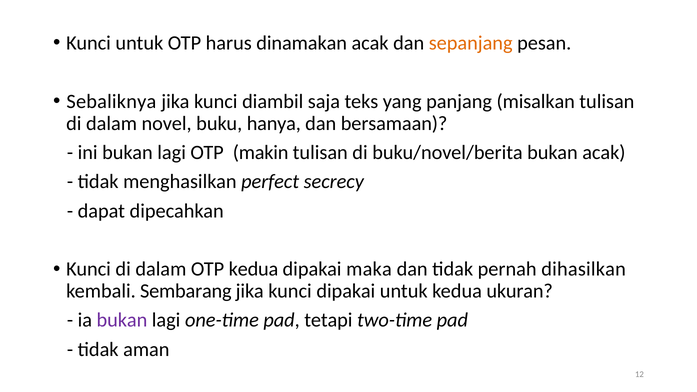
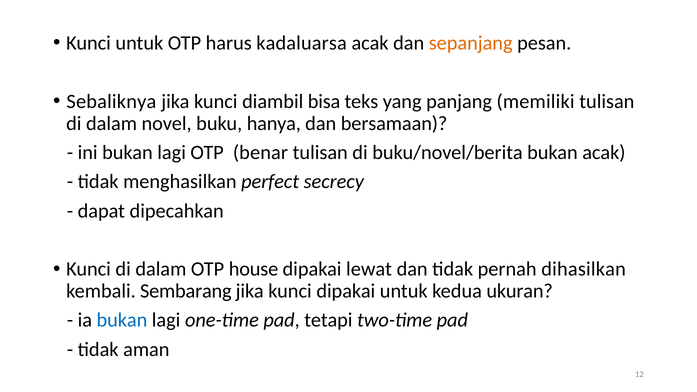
dinamakan: dinamakan -> kadaluarsa (302, 43)
saja: saja -> bisa (324, 101)
misalkan: misalkan -> memiliki (536, 101)
makin: makin -> benar (260, 153)
OTP kedua: kedua -> house (253, 269)
maka: maka -> lewat (369, 269)
bukan colour: purple -> blue (122, 320)
